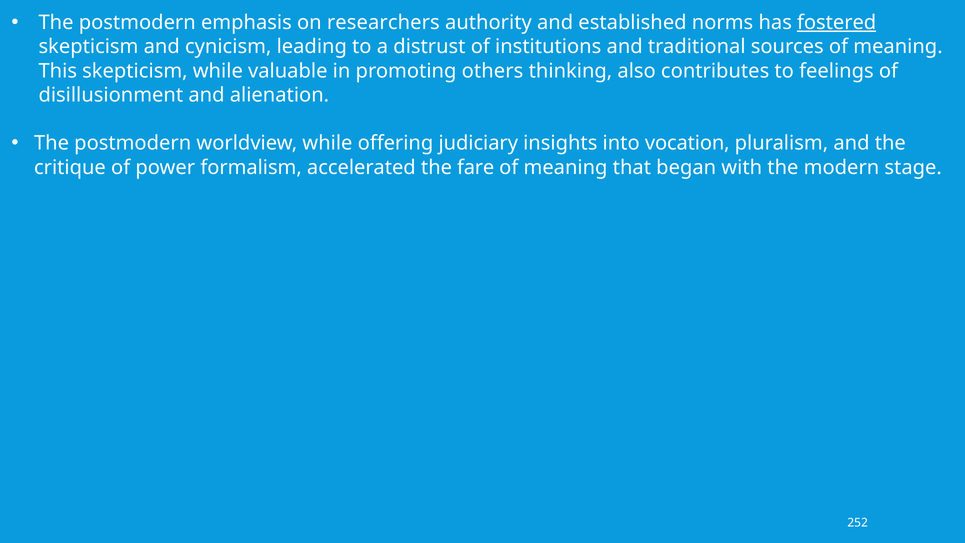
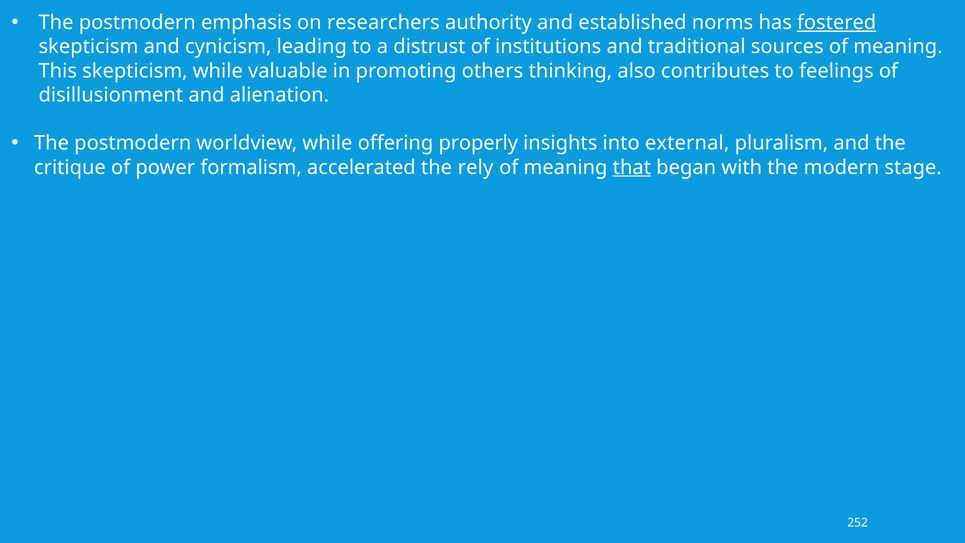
judiciary: judiciary -> properly (478, 143)
vocation: vocation -> external (687, 143)
fare: fare -> rely (475, 167)
that underline: none -> present (632, 167)
